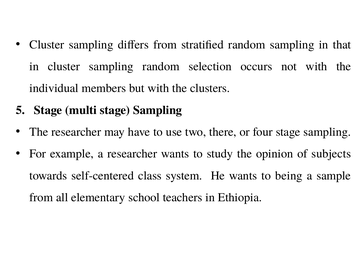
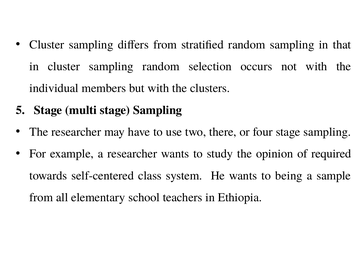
subjects: subjects -> required (331, 154)
